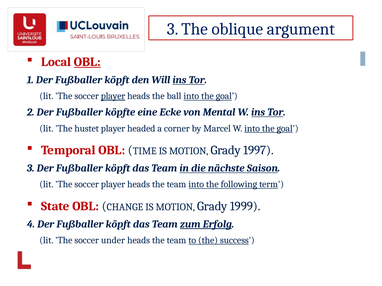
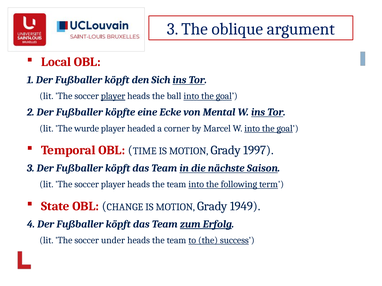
OBL underline: present -> none (87, 62)
Will: Will -> Sich (161, 80)
hustet: hustet -> wurde (87, 129)
1999: 1999 -> 1949 (245, 207)
